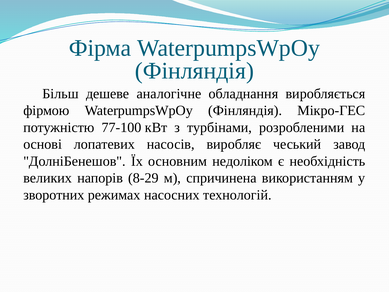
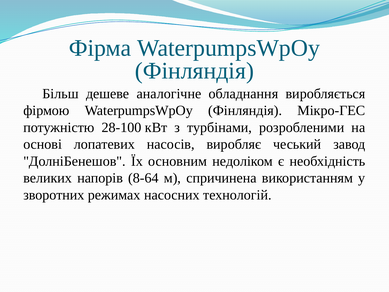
77-100: 77-100 -> 28-100 (122, 127)
8-29: 8-29 -> 8-64 (143, 178)
